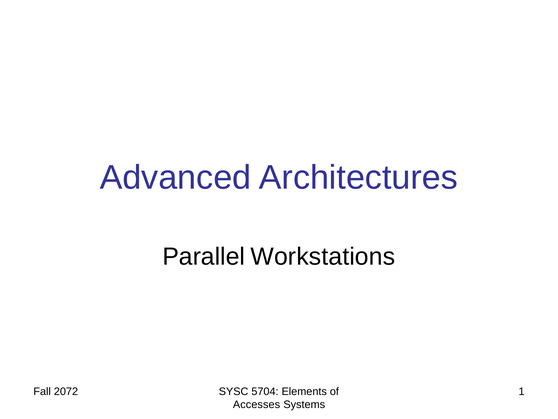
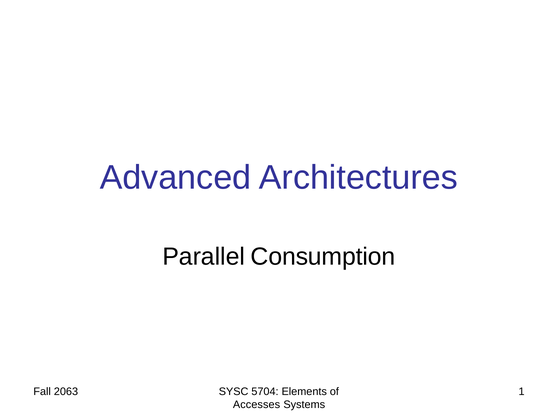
Workstations: Workstations -> Consumption (323, 256)
2072: 2072 -> 2063 (66, 391)
